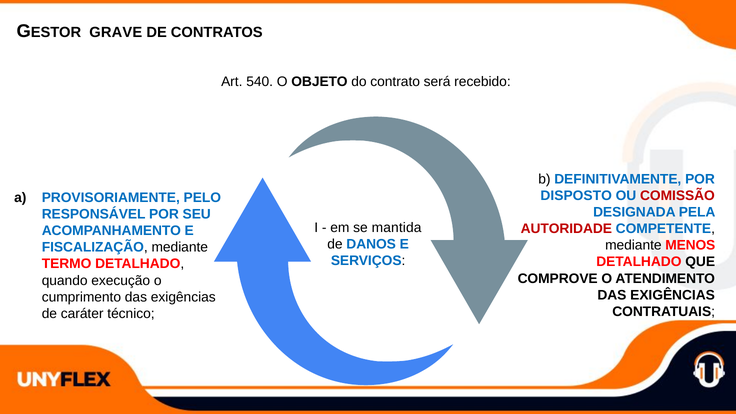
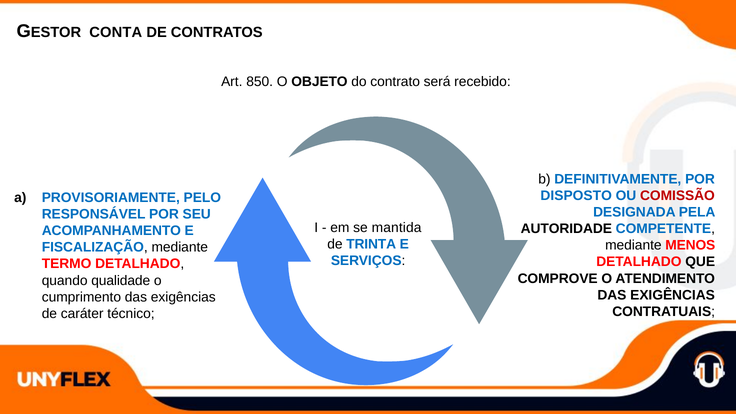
GRAVE: GRAVE -> CONTA (116, 32)
540: 540 -> 850 (260, 82)
AUTORIDADE colour: red -> black (566, 229)
DANOS: DANOS -> TRINTA (371, 244)
execução: execução -> qualidade (121, 280)
